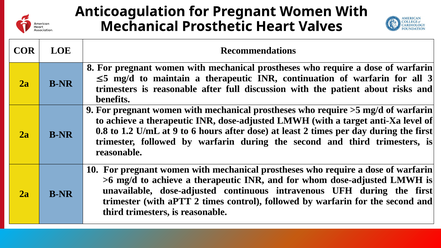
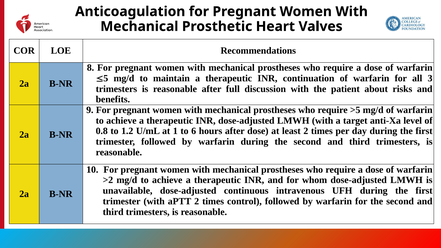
at 9: 9 -> 1 (175, 131)
>6: >6 -> >2 (108, 180)
